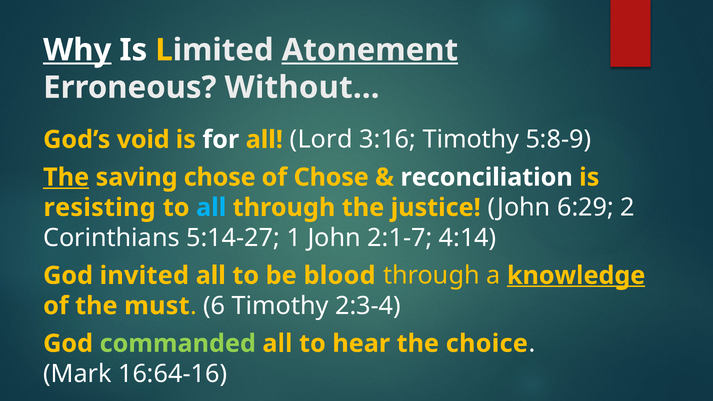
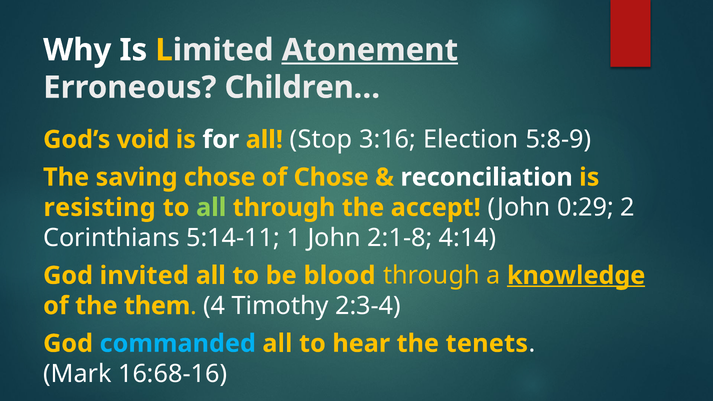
Why underline: present -> none (77, 50)
Without…: Without… -> Children… (302, 87)
Lord: Lord -> Stop (321, 140)
3:16 Timothy: Timothy -> Election (471, 140)
The underline: present -> none (66, 177)
all colour: light blue -> light green (211, 208)
justice: justice -> accept (436, 208)
6:29: 6:29 -> 0:29 (586, 208)
5:14-27: 5:14-27 -> 5:14-11 (233, 238)
2:1-7: 2:1-7 -> 2:1-8 (400, 238)
must: must -> them (157, 306)
6: 6 -> 4 (214, 306)
commanded colour: light green -> light blue (178, 344)
choice: choice -> tenets (487, 344)
16:64-16: 16:64-16 -> 16:68-16 (173, 374)
